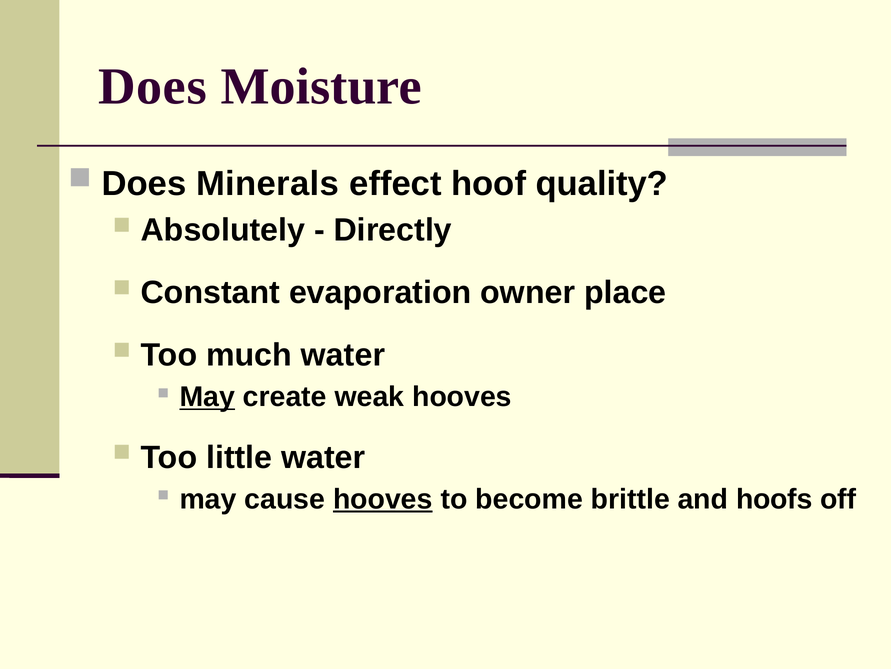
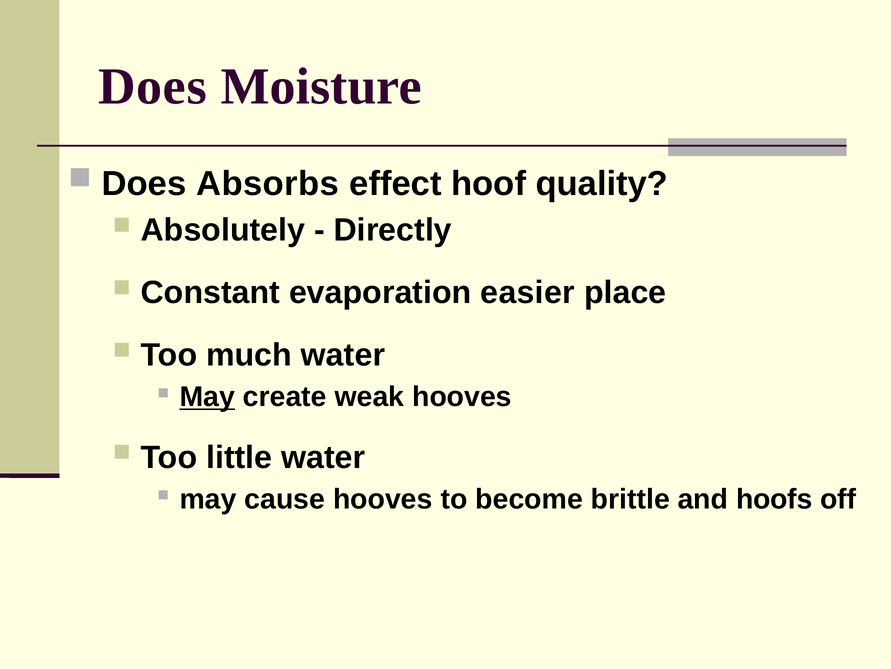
Minerals: Minerals -> Absorbs (268, 184)
owner: owner -> easier (528, 292)
hooves underline: present -> none (383, 499)
